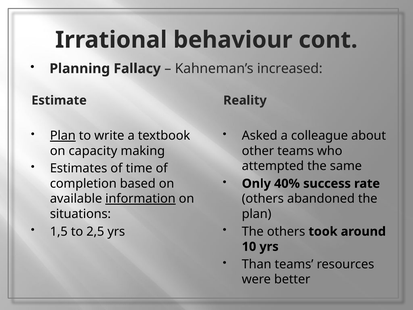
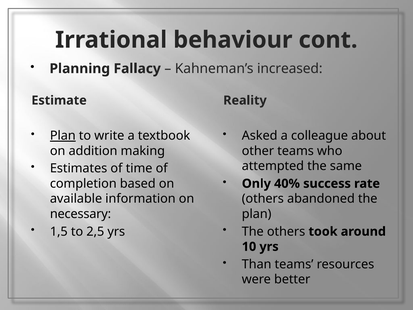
capacity: capacity -> addition (93, 151)
information underline: present -> none (140, 199)
situations: situations -> necessary (80, 214)
